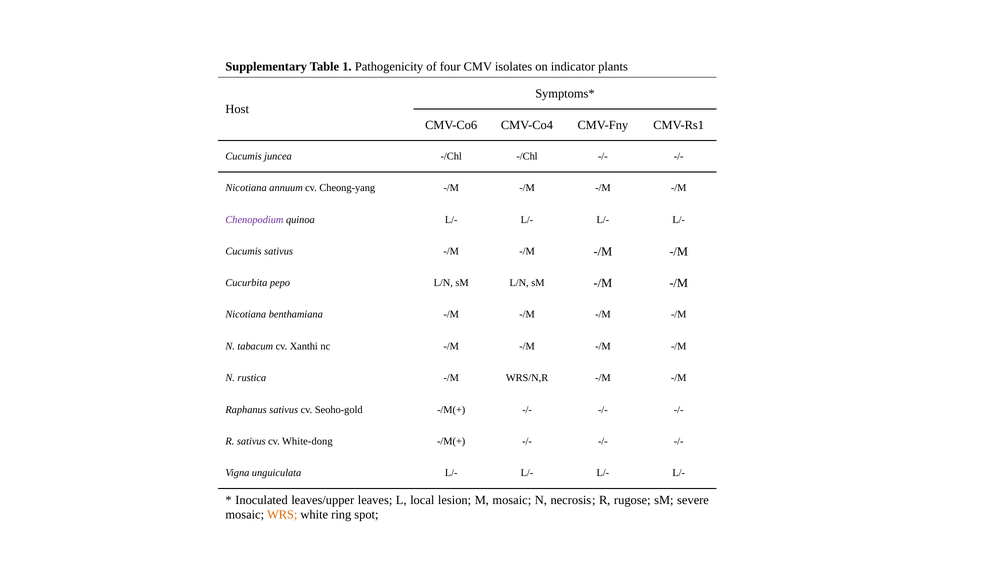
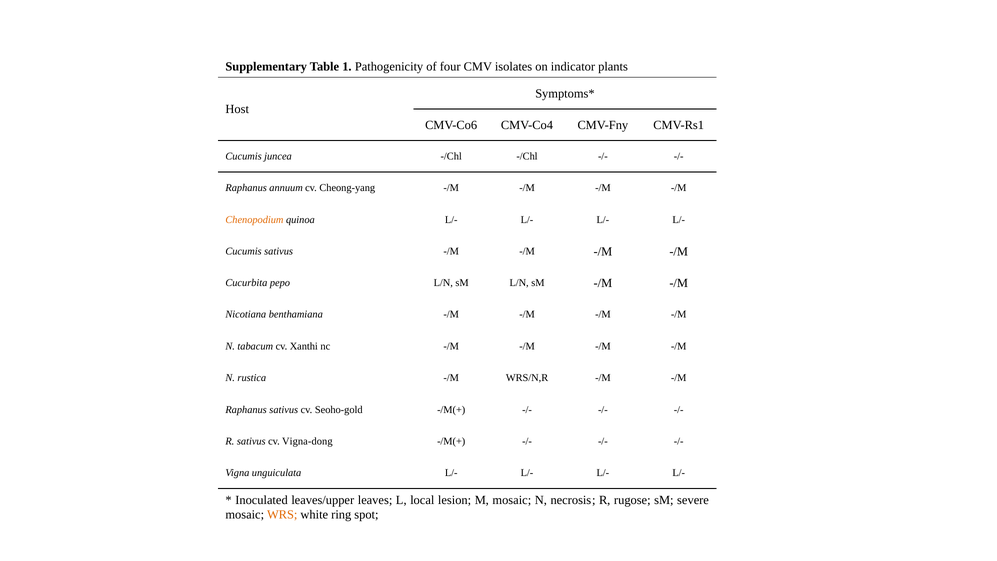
Nicotiana: Nicotiana -> Raphanus (246, 188)
Chenopodium colour: purple -> orange (254, 220)
White-dong: White-dong -> Vigna-dong (307, 441)
